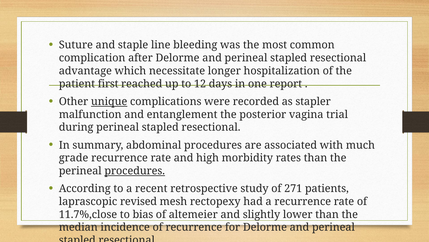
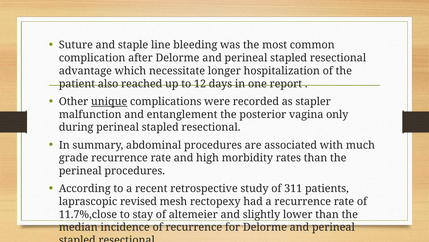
first: first -> also (108, 84)
trial: trial -> only (337, 114)
procedures underline: present -> none (135, 170)
271: 271 -> 311 (293, 188)
bias: bias -> stay (143, 214)
